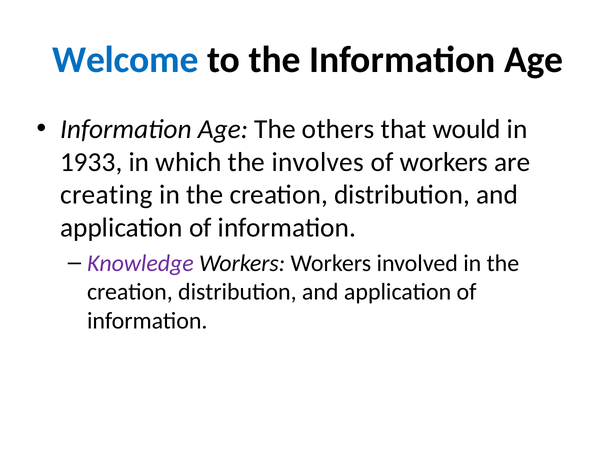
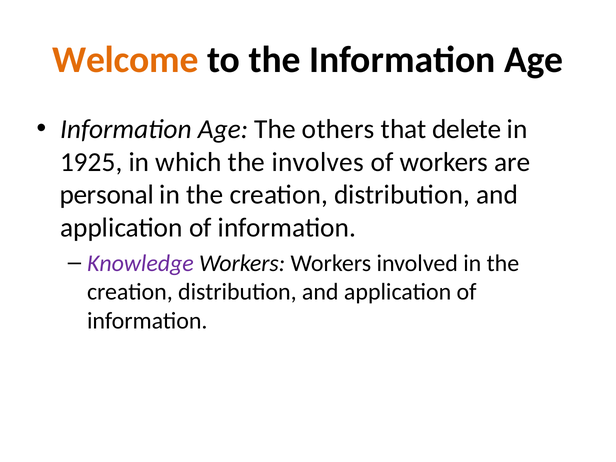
Welcome colour: blue -> orange (126, 60)
would: would -> delete (467, 129)
1933: 1933 -> 1925 (91, 162)
creating: creating -> personal (107, 195)
